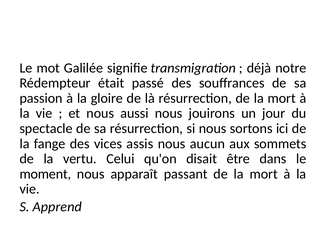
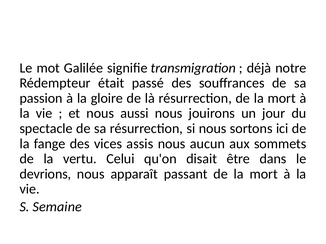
moment: moment -> devrions (45, 174)
Apprend: Apprend -> Semaine (57, 207)
